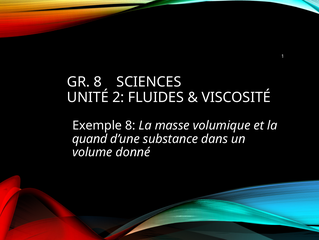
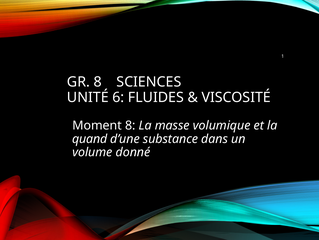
2: 2 -> 6 (118, 97)
Exemple: Exemple -> Moment (97, 125)
